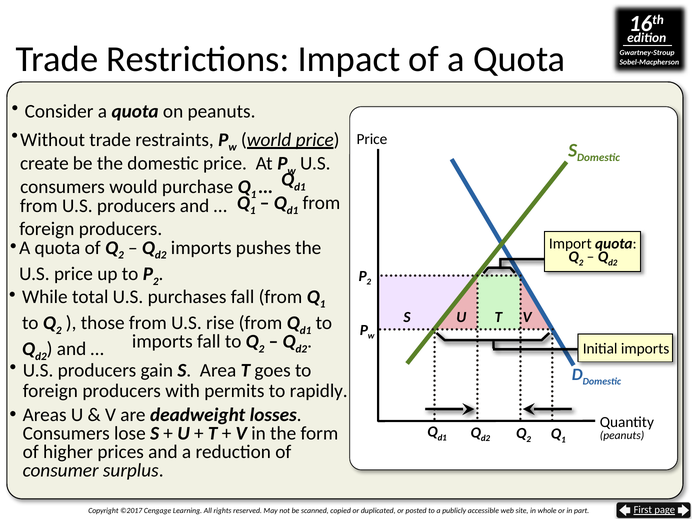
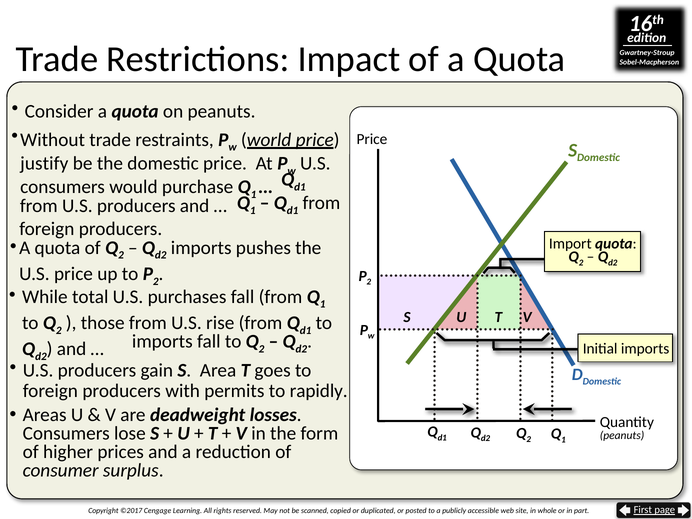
create: create -> justify (44, 163)
